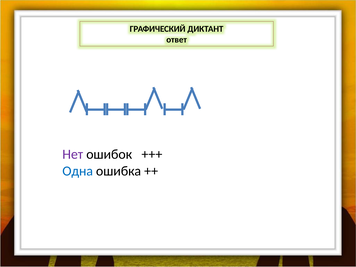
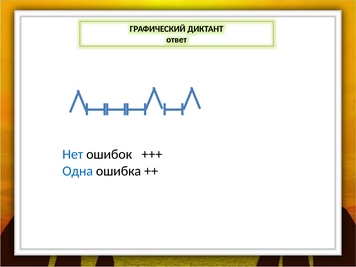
Нет colour: purple -> blue (73, 154)
